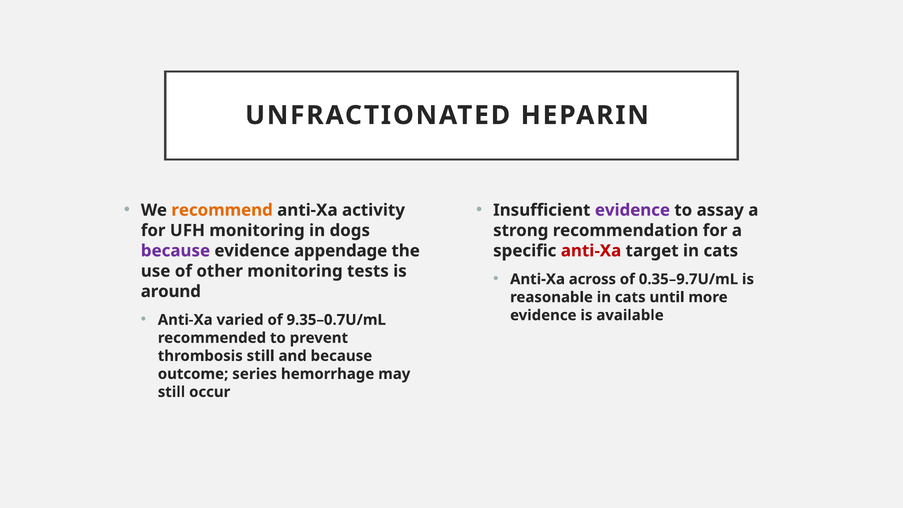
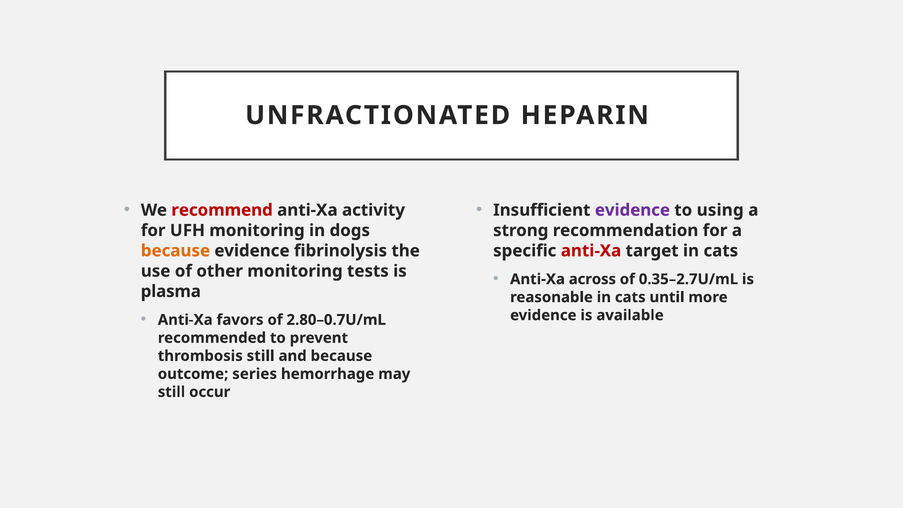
recommend colour: orange -> red (222, 210)
assay: assay -> using (720, 210)
because colour: purple -> orange (175, 251)
appendage: appendage -> fibrinolysis (341, 251)
0.35–9.7U/mL: 0.35–9.7U/mL -> 0.35–2.7U/mL (688, 279)
around: around -> plasma (171, 291)
varied: varied -> favors (240, 320)
9.35–0.7U/mL: 9.35–0.7U/mL -> 2.80–0.7U/mL (336, 320)
